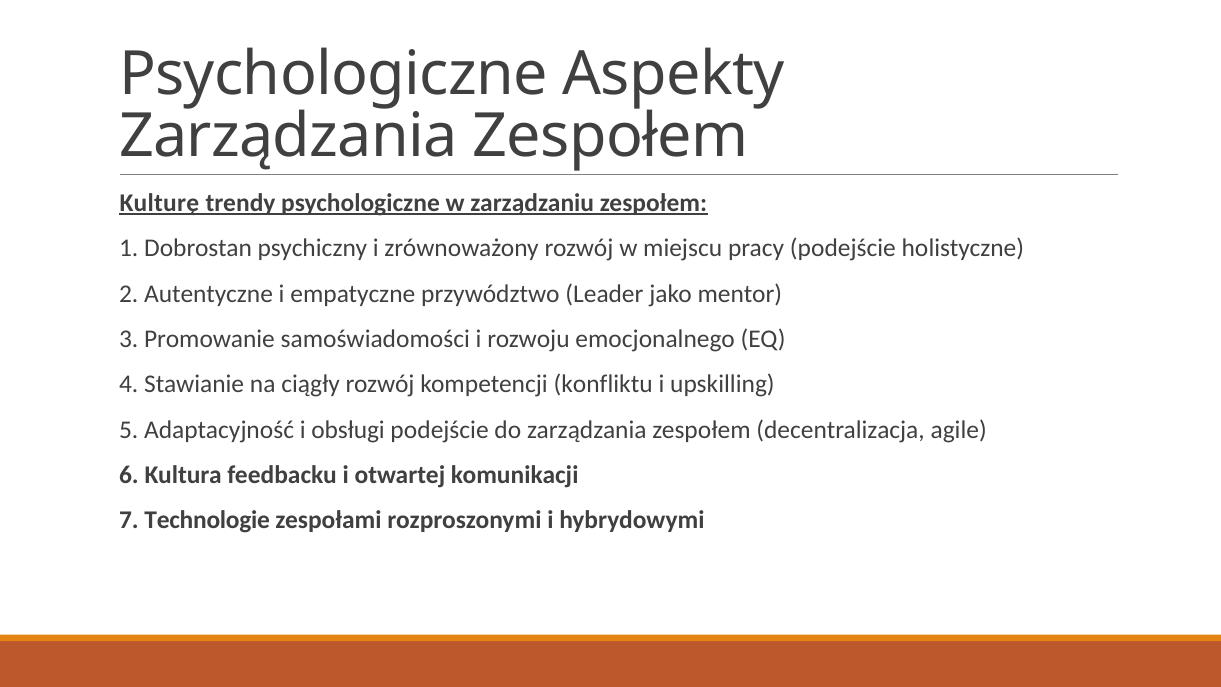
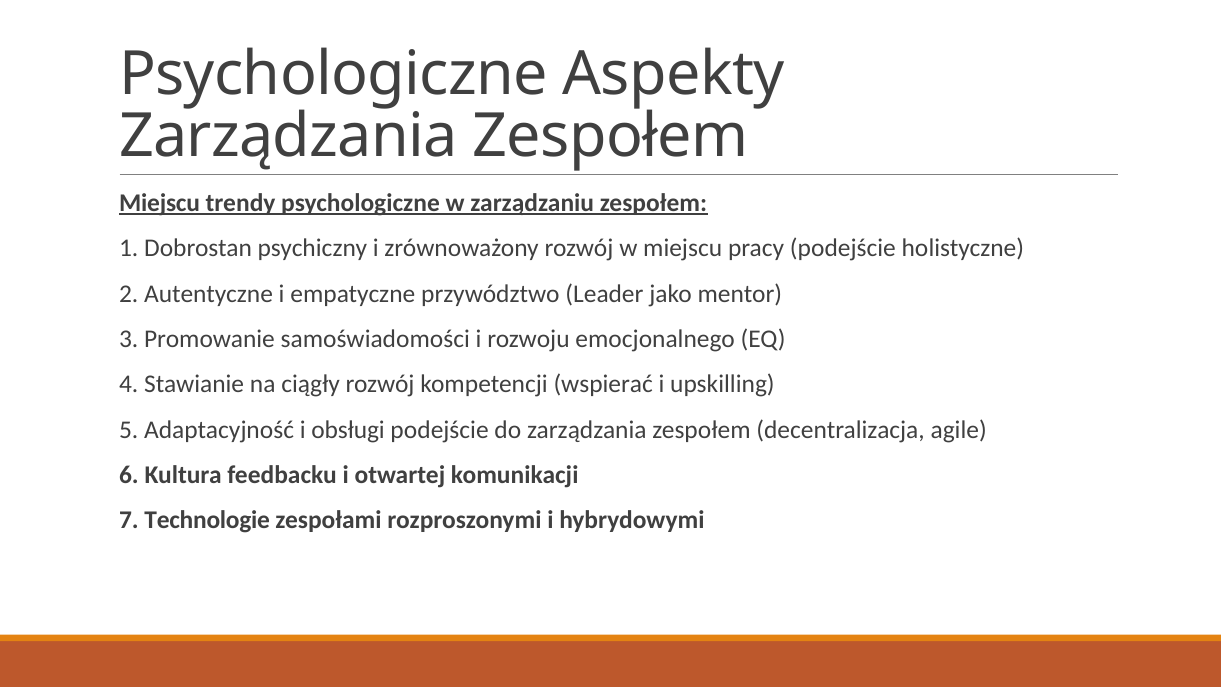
Kulturę: Kulturę -> Miejscu (160, 203)
konfliktu: konfliktu -> wspierać (603, 384)
